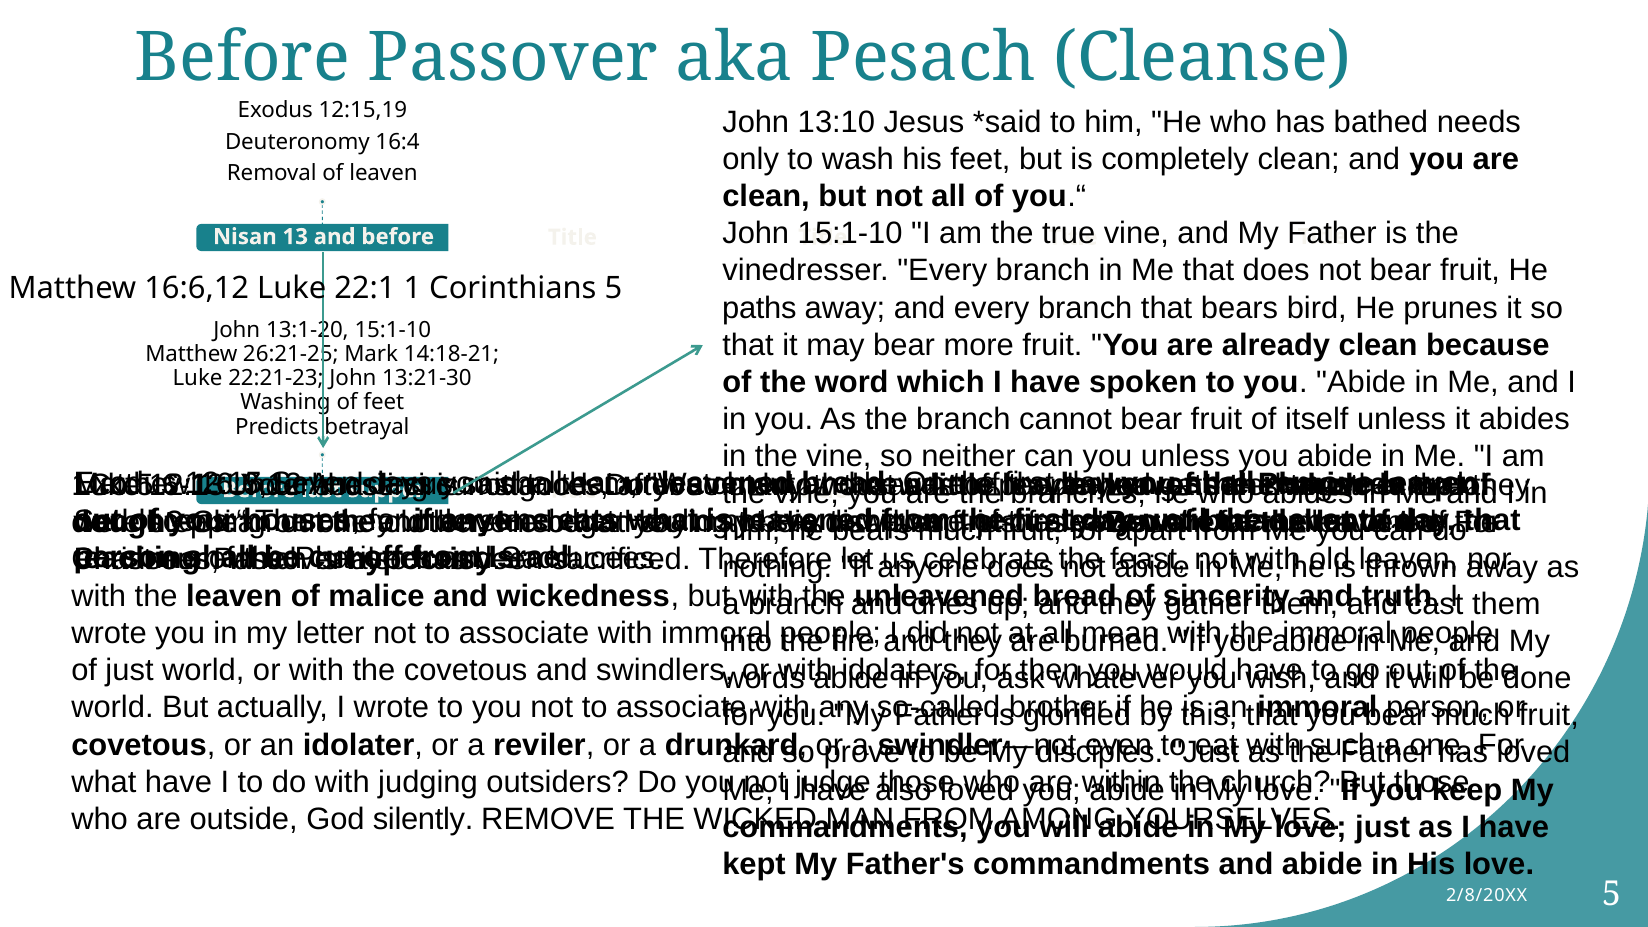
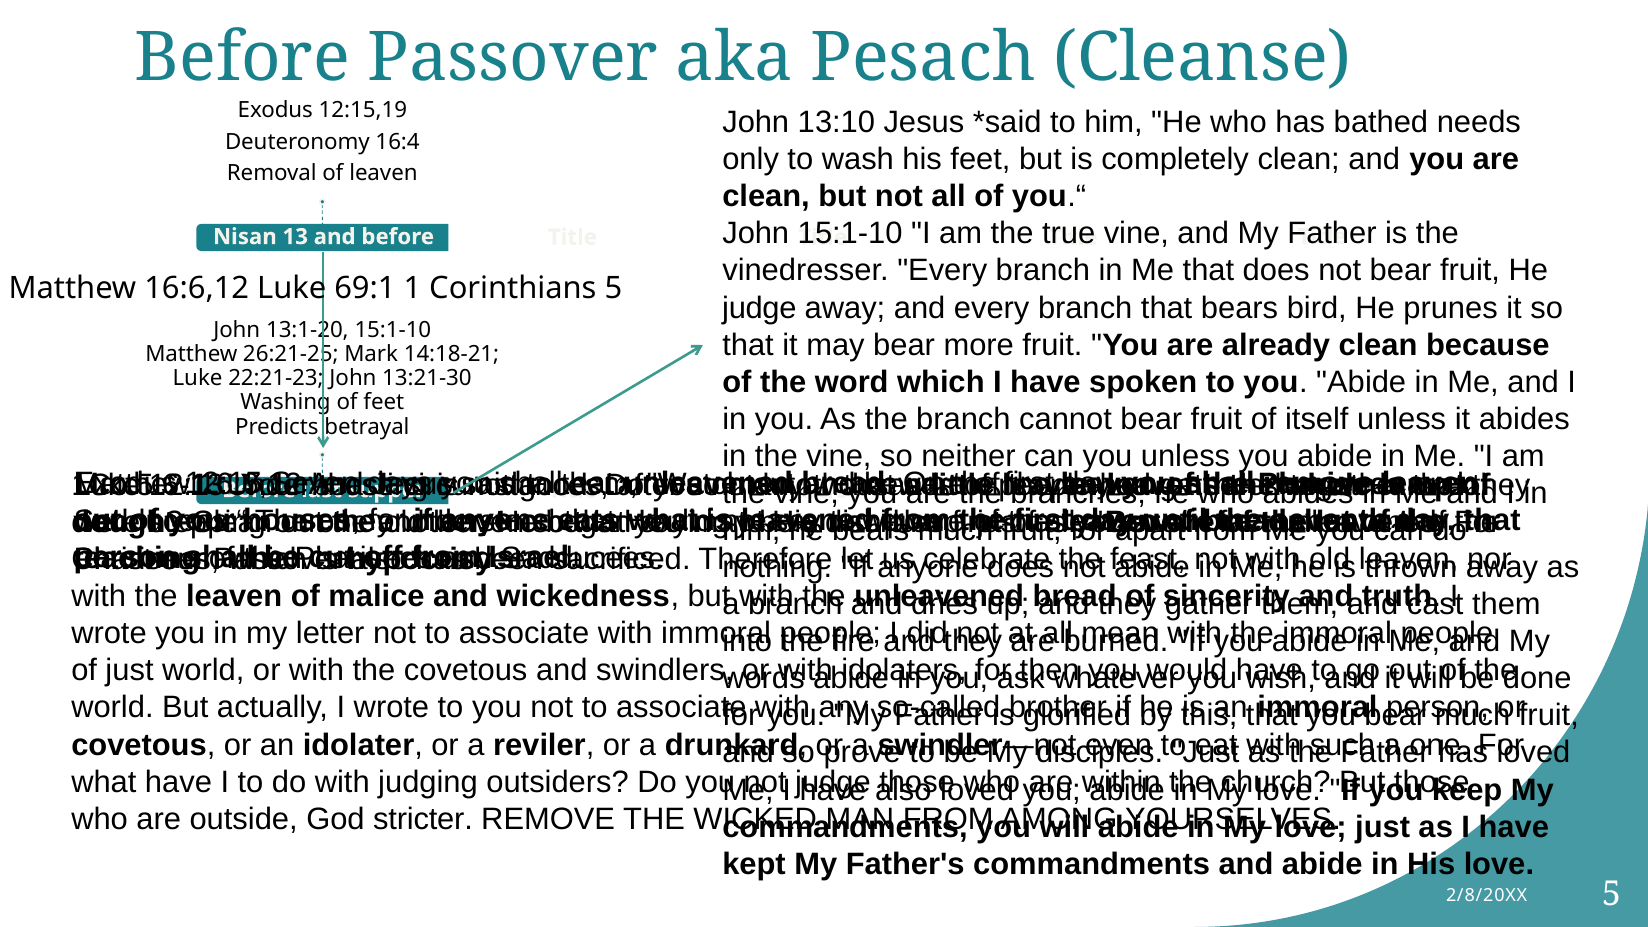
22:1: 22:1 -> 69:1 (365, 288)
paths: paths -> judge (759, 308)
silently: silently -> stricter (423, 819)
